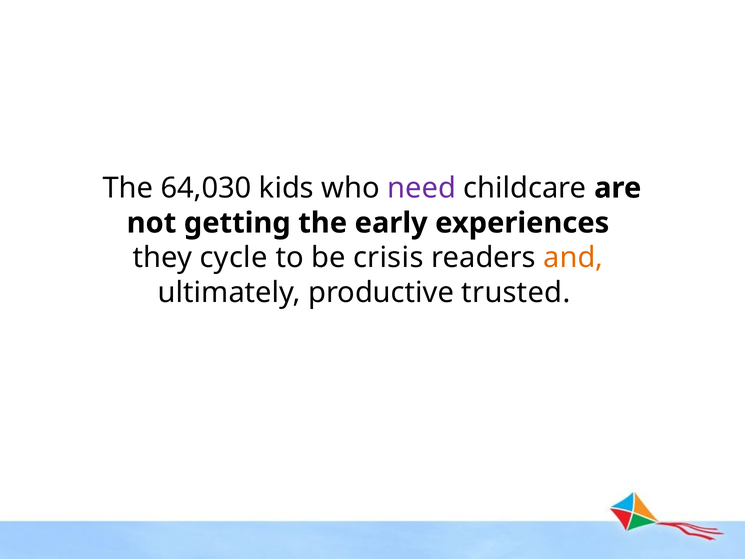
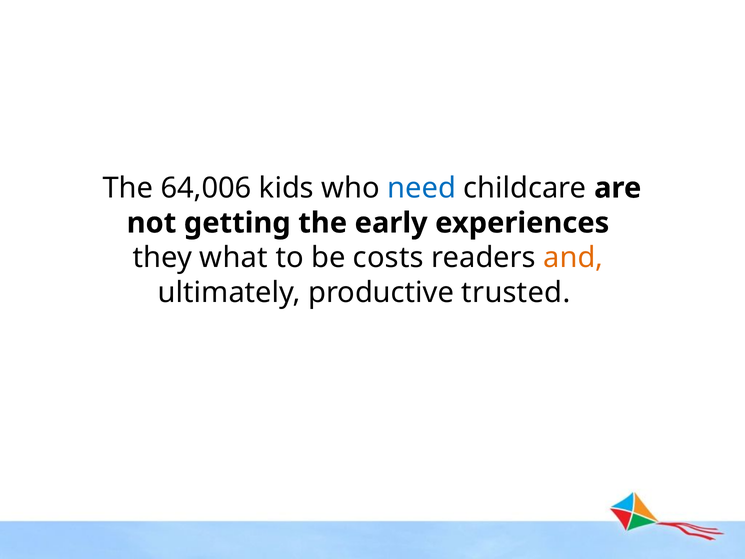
64,030: 64,030 -> 64,006 (206, 188)
need colour: purple -> blue (422, 188)
cycle: cycle -> what (234, 258)
crisis: crisis -> costs (388, 258)
